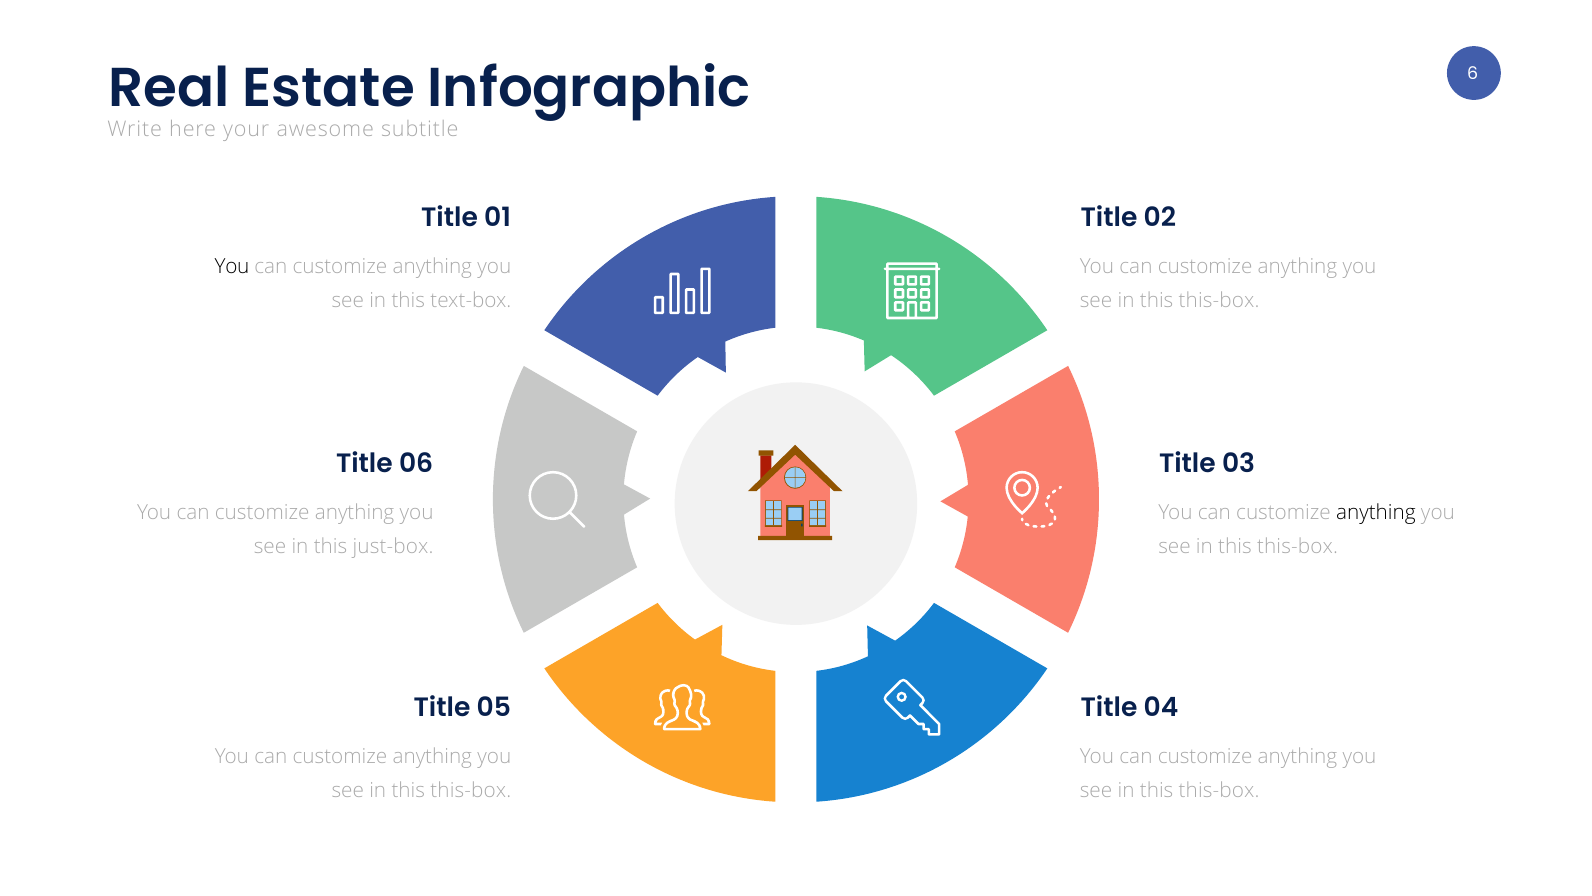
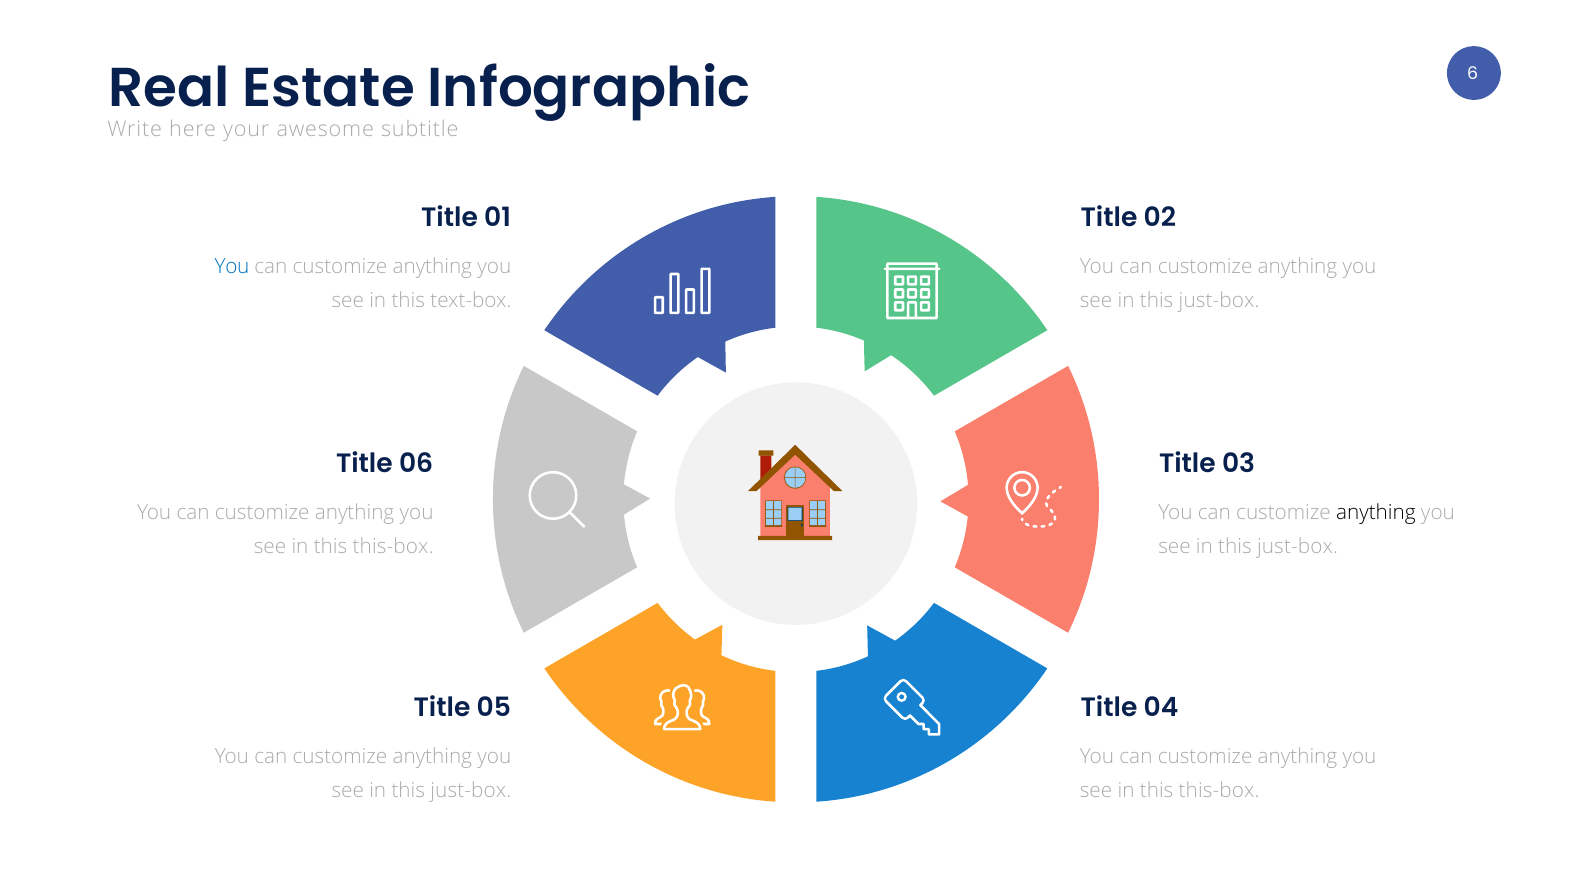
You colour: black -> blue (232, 267)
this-box: this-box -> just-box (1219, 301)
just-box: just-box -> this-box (393, 547)
this-box: this-box -> just-box (1298, 547)
this-box: this-box -> just-box (471, 790)
